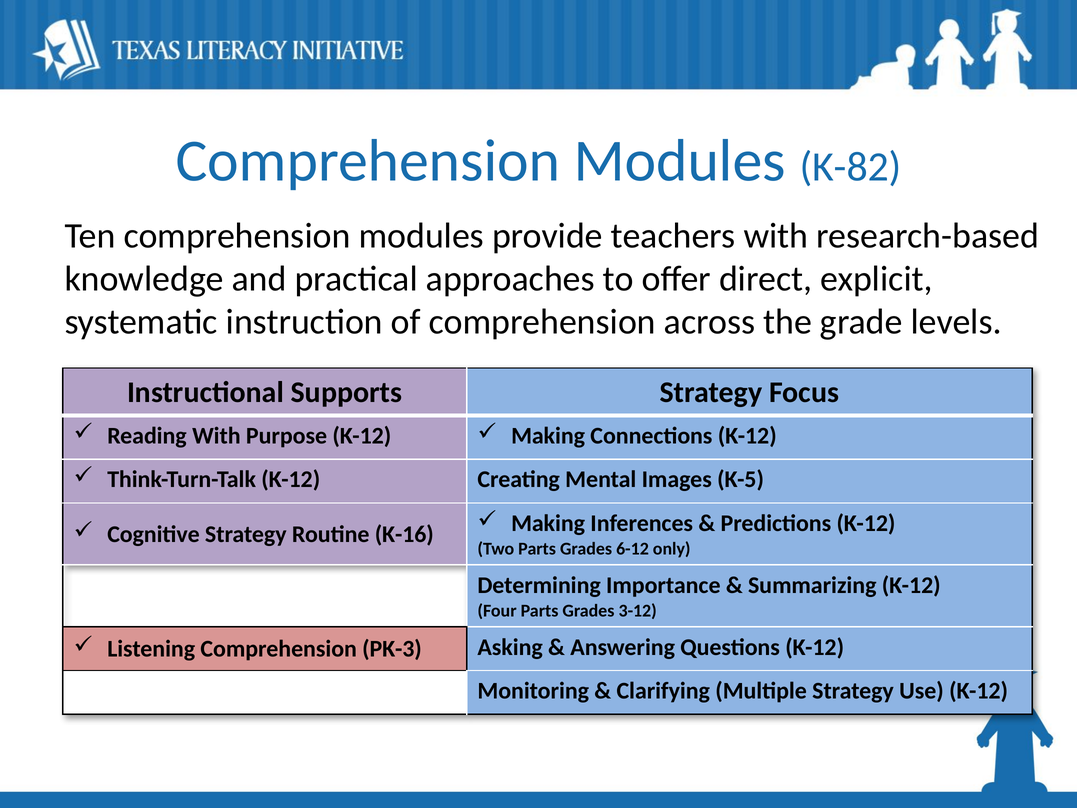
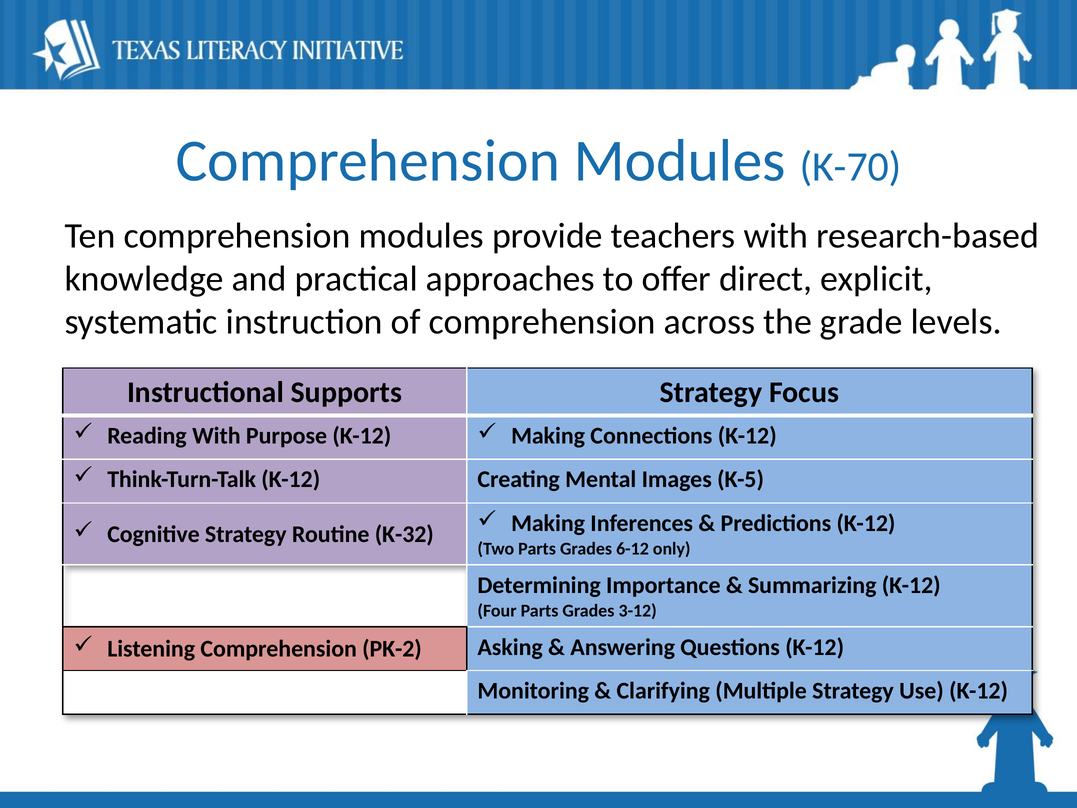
K-82: K-82 -> K-70 (851, 167)
K-16: K-16 -> K-32 (404, 534)
PK-3: PK-3 -> PK-2 (392, 649)
